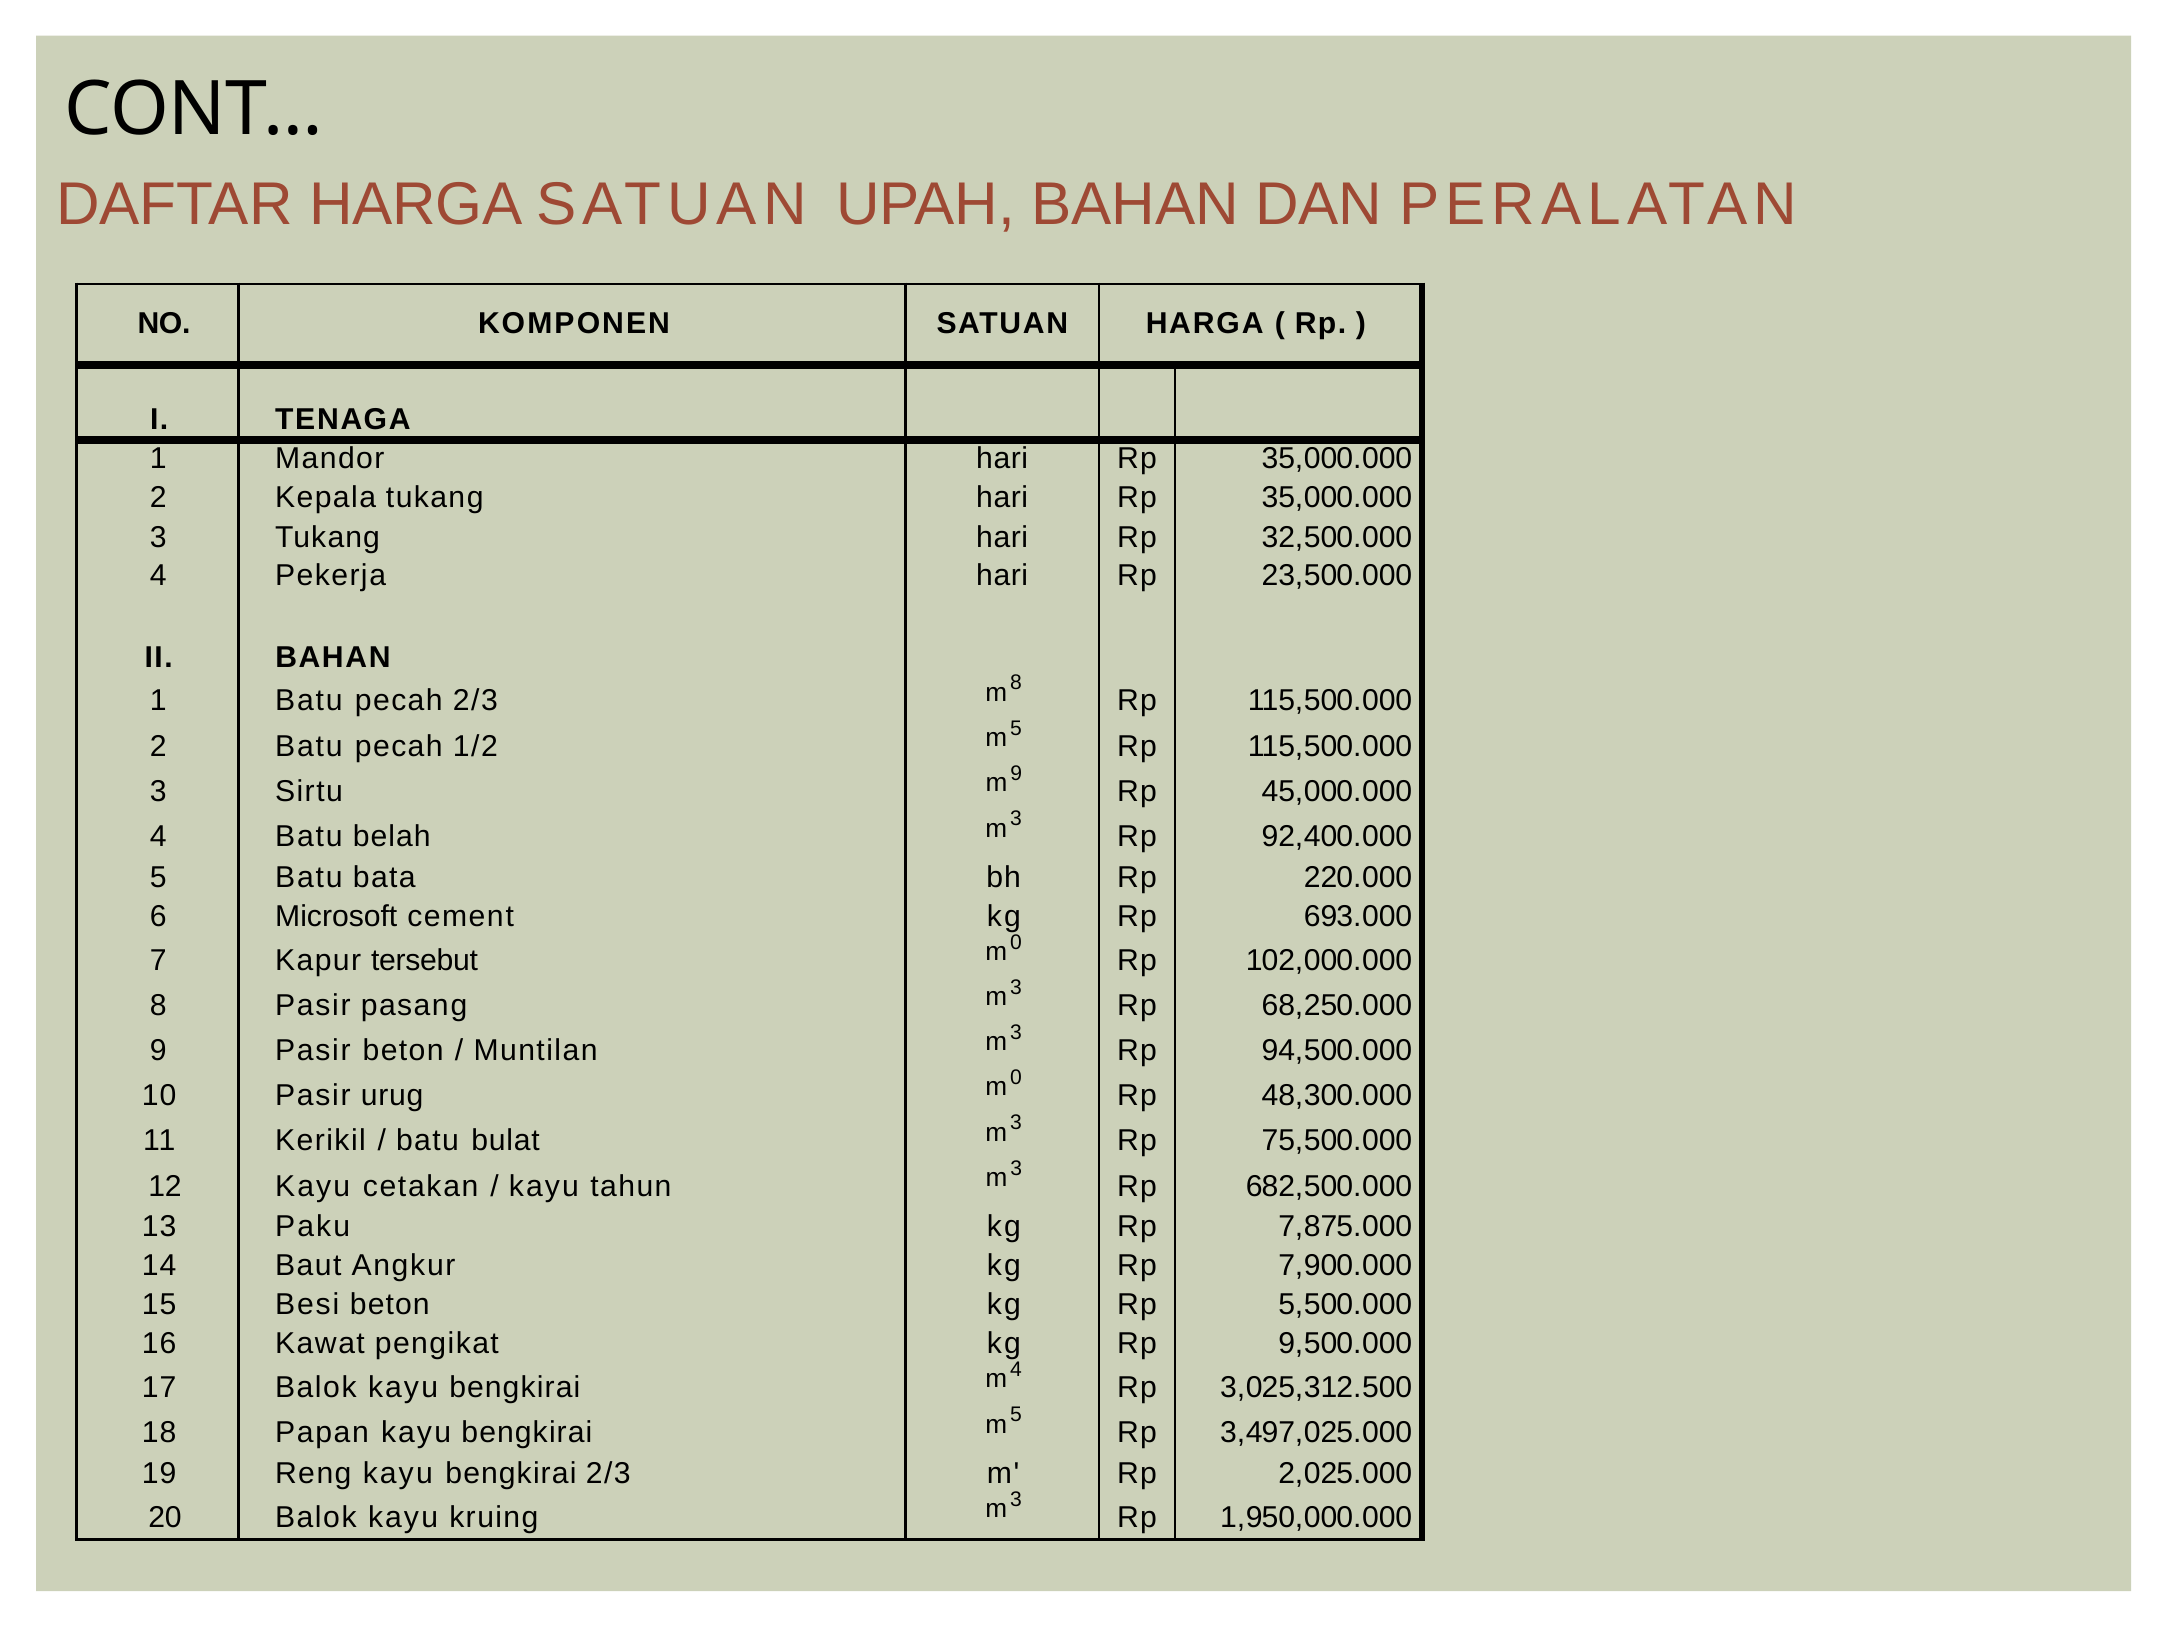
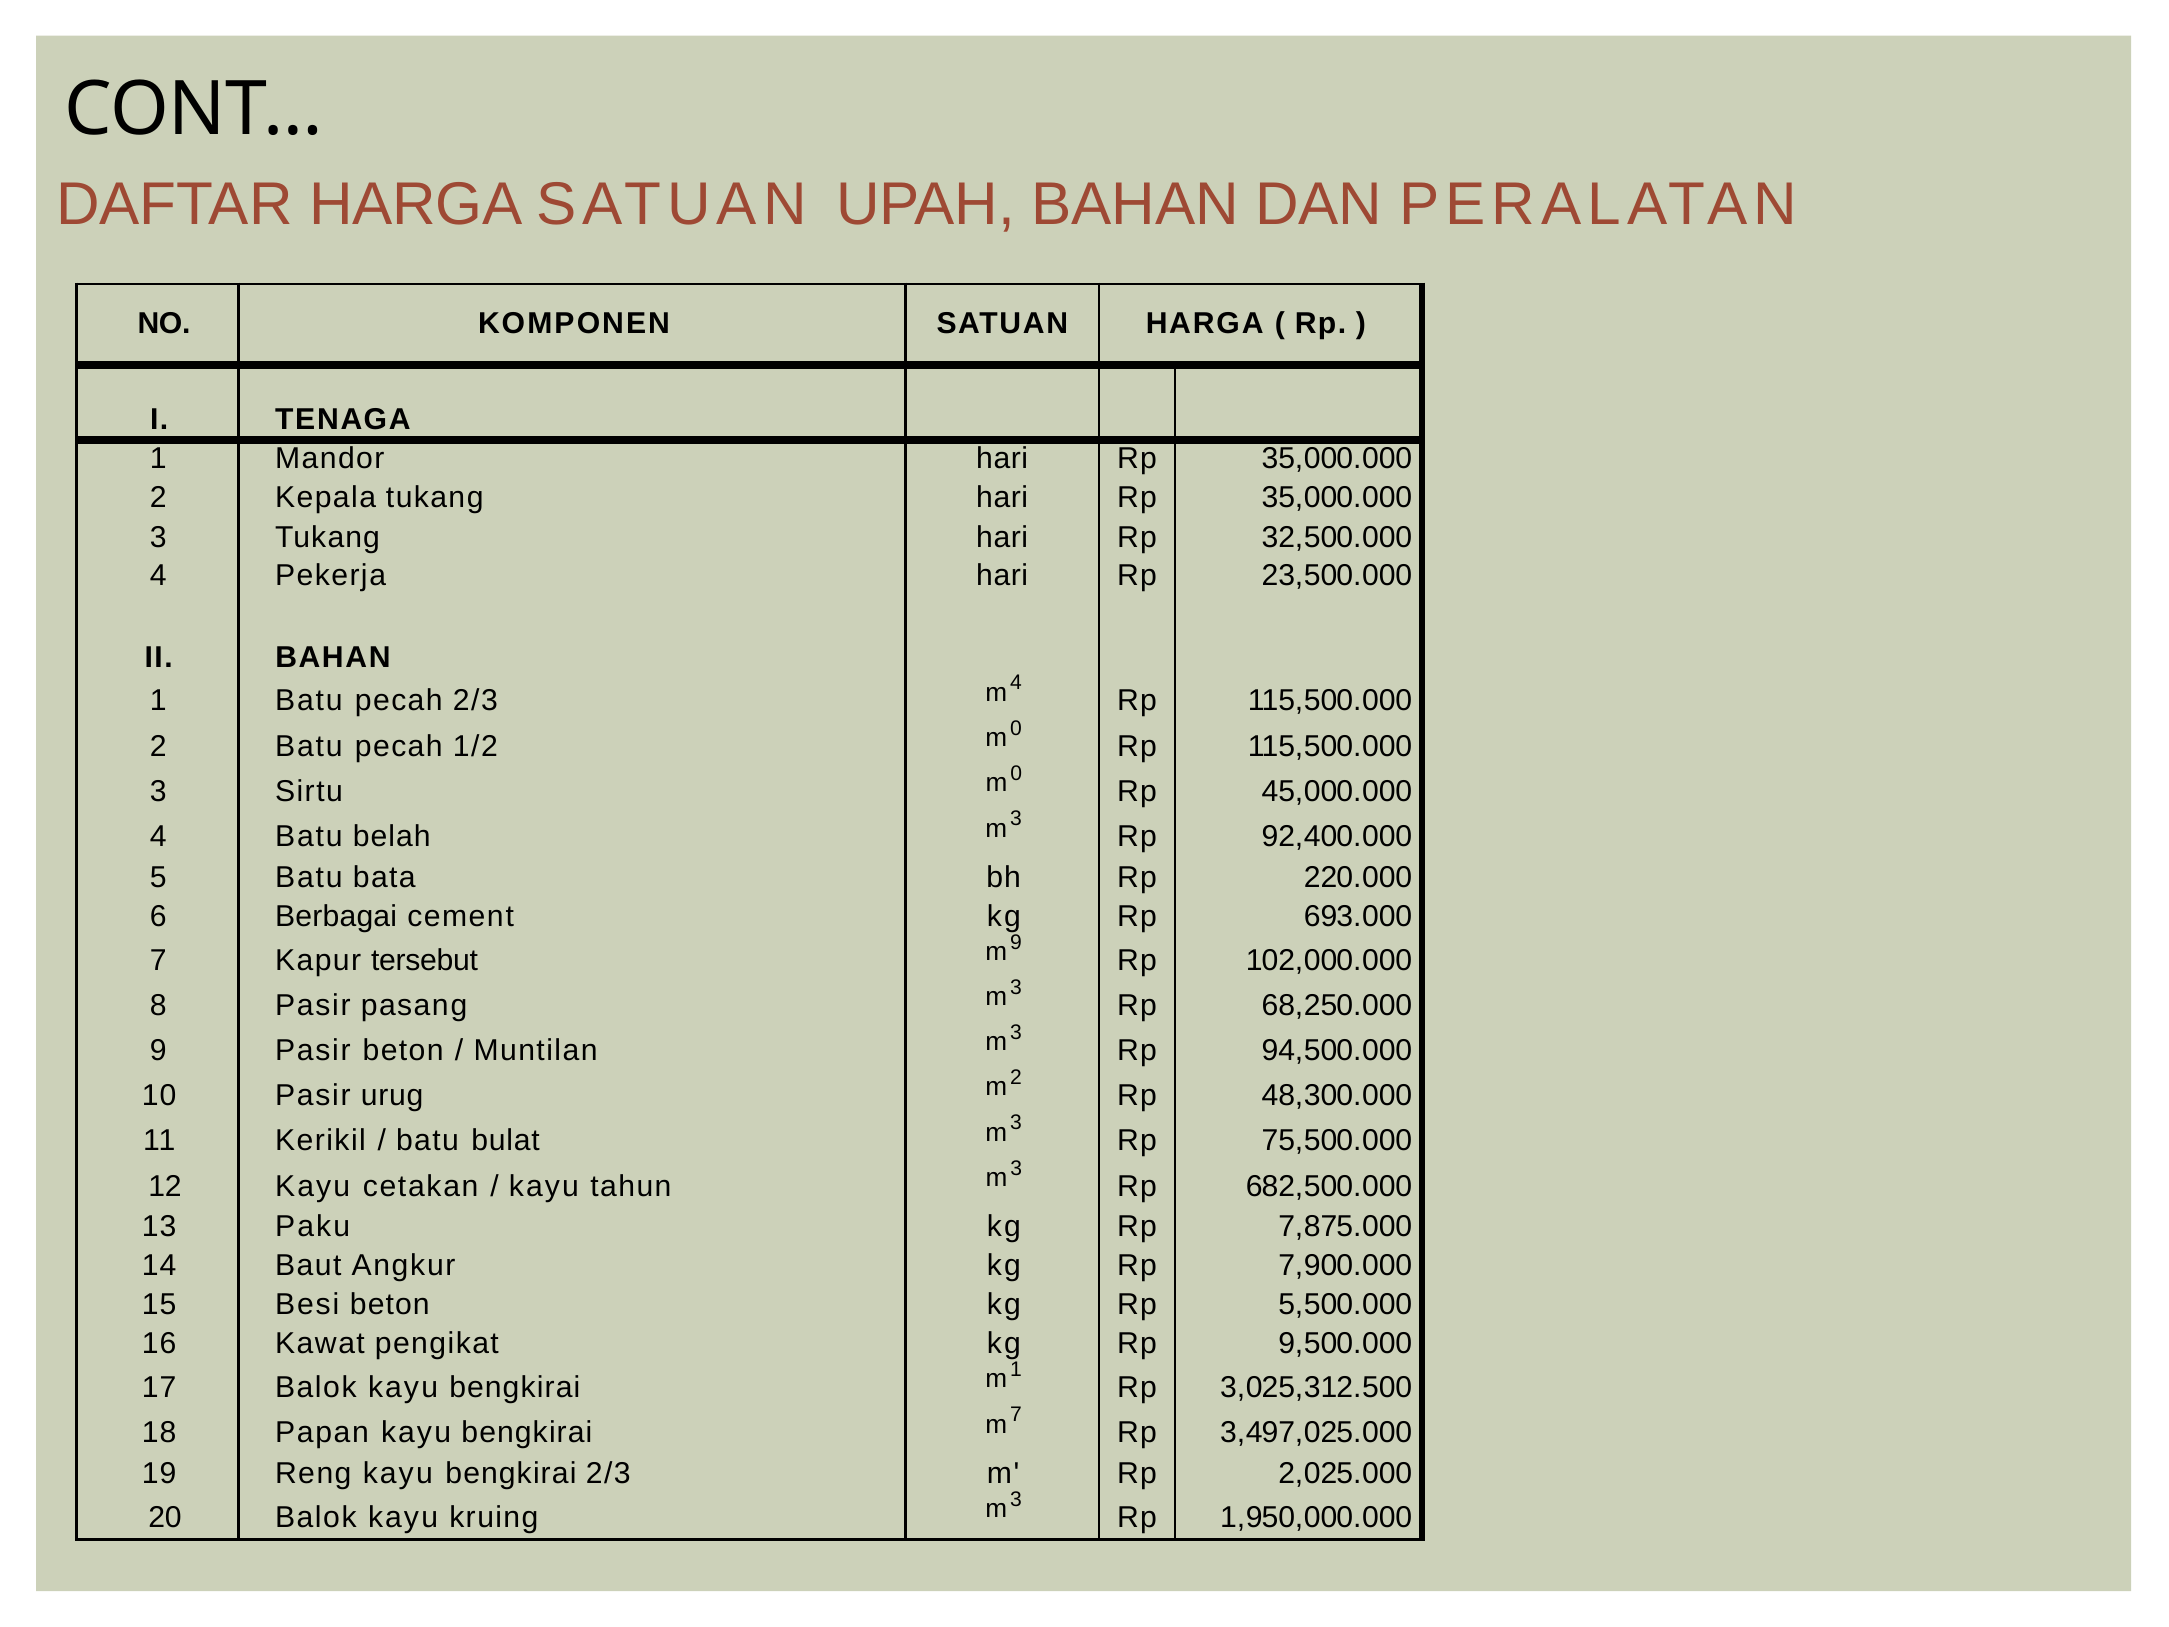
m 8: 8 -> 4 (1016, 683)
1/2 m 5: 5 -> 0 (1016, 728)
Sirtu m 9: 9 -> 0 (1016, 773)
Microsoft: Microsoft -> Berbagai (336, 916)
0: 0 -> 9 (1016, 942)
urug m 0: 0 -> 2 (1016, 1078)
m 4: 4 -> 1 (1016, 1370)
bengkirai m 5: 5 -> 7 (1016, 1415)
